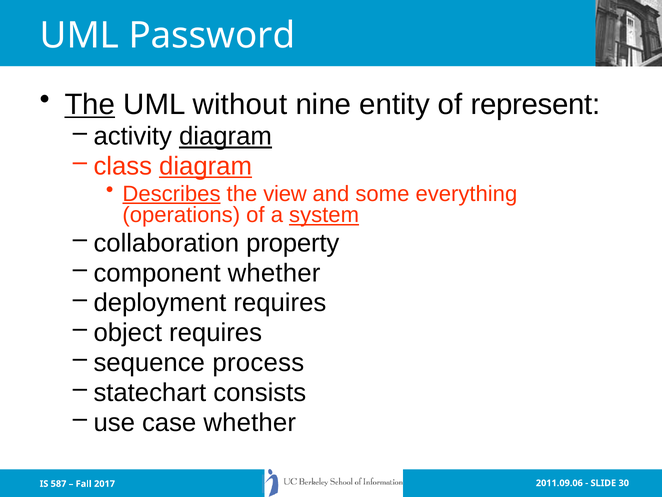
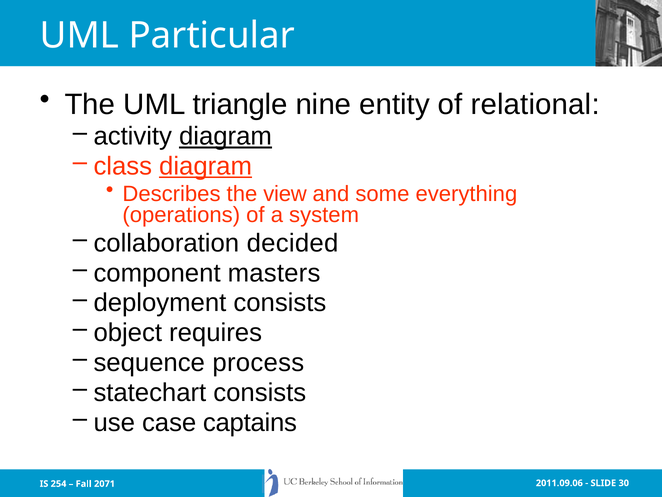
Password: Password -> Particular (212, 36)
The underline: present -> none (90, 104)
without: without -> triangle (240, 104)
represent: represent -> relational (535, 104)
Describes underline: present -> none (172, 194)
system underline: present -> none (324, 215)
property: property -> decided (292, 243)
component whether: whether -> masters (274, 273)
deployment requires: requires -> consists (280, 303)
case whether: whether -> captains (250, 422)
587: 587 -> 254 (59, 483)
2017: 2017 -> 2071 (105, 483)
